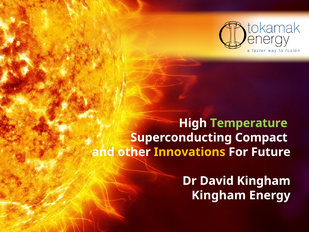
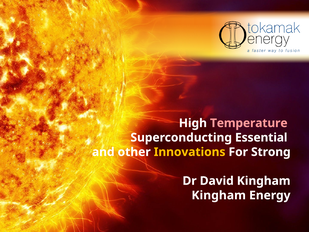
Temperature colour: light green -> pink (249, 123)
Compact: Compact -> Essential (261, 137)
Future: Future -> Strong (271, 152)
